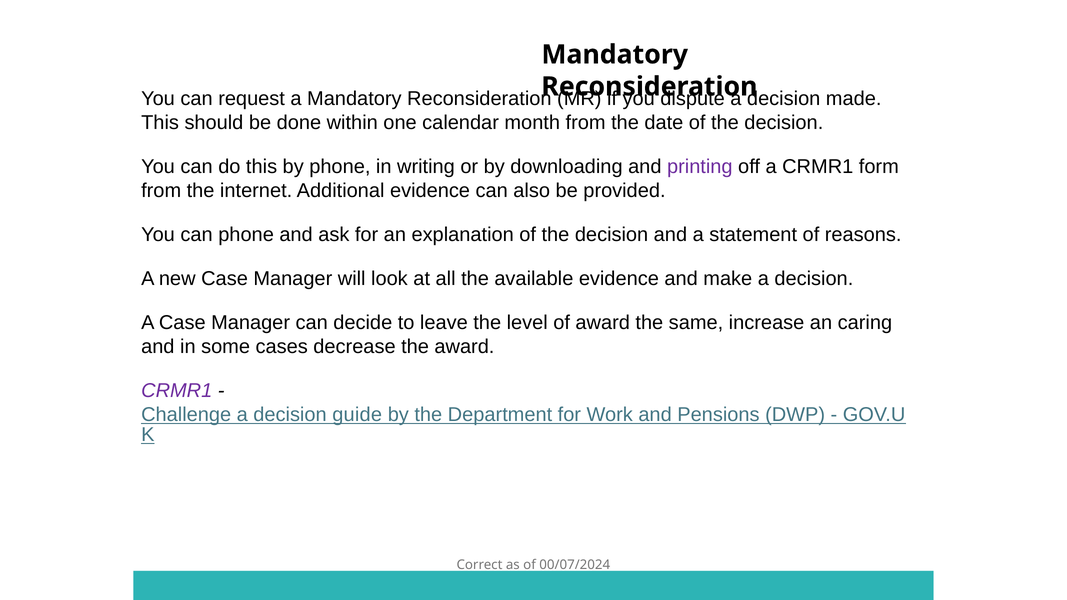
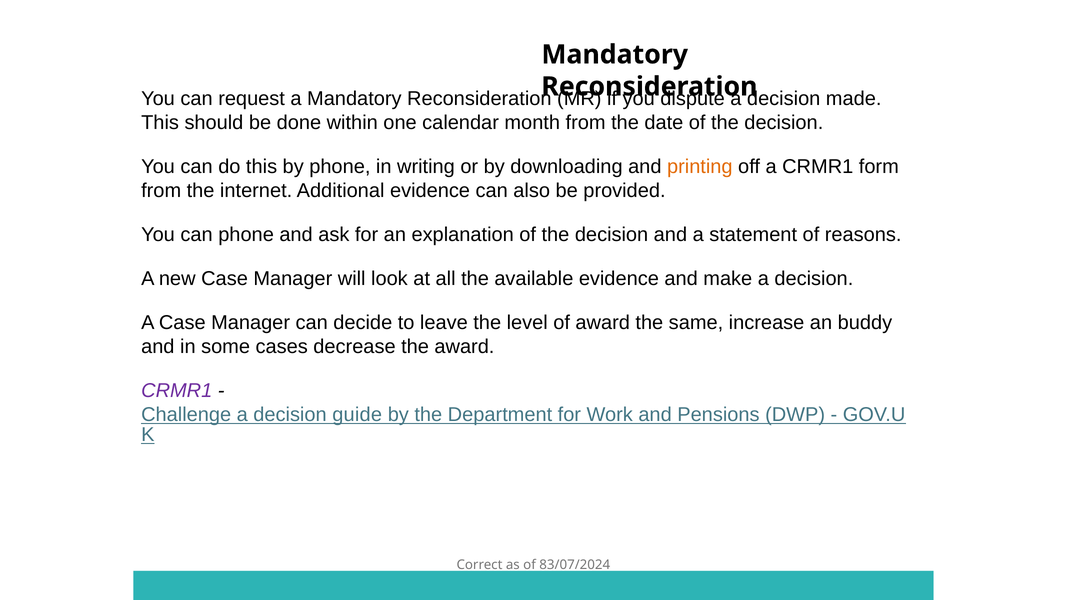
printing colour: purple -> orange (700, 167)
caring: caring -> buddy (865, 323)
00/07/2024: 00/07/2024 -> 83/07/2024 (575, 565)
